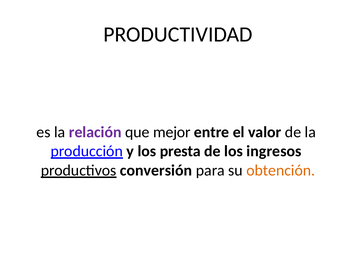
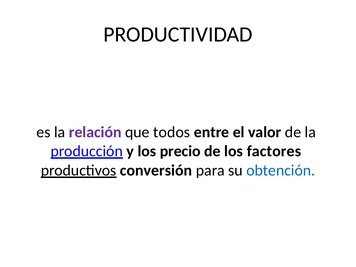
mejor: mejor -> todos (172, 132)
presta: presta -> precio (180, 151)
ingresos: ingresos -> factores (274, 151)
obtención colour: orange -> blue (281, 171)
